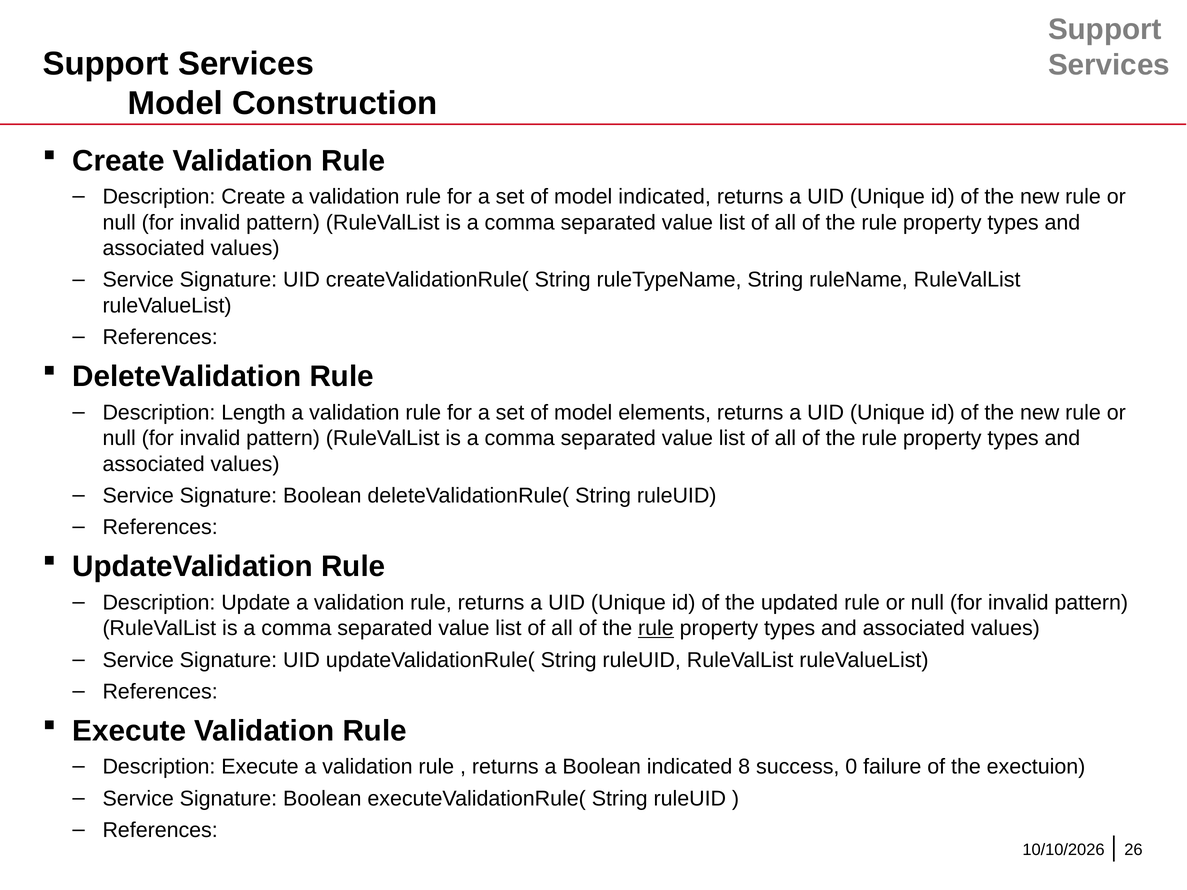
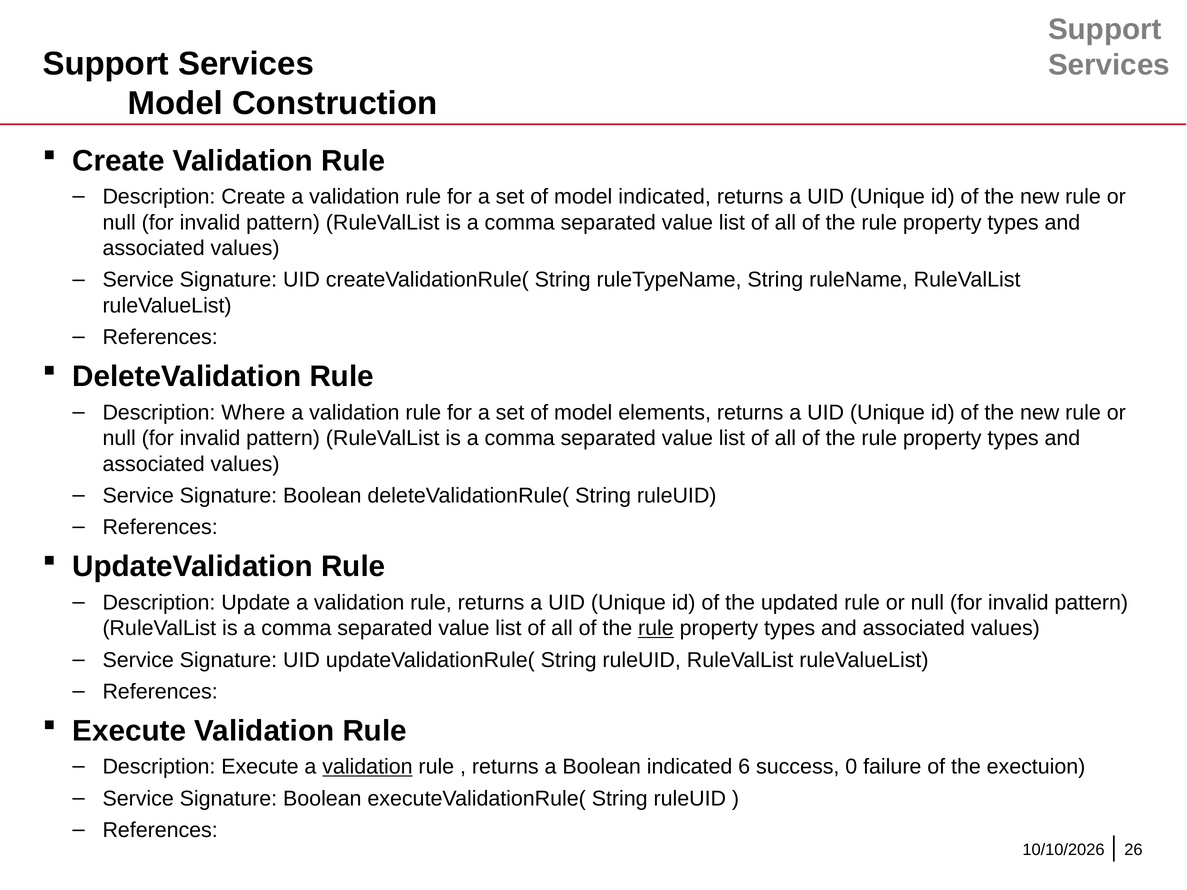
Length: Length -> Where (253, 413)
validation underline: none -> present (367, 767)
8: 8 -> 6 (744, 767)
